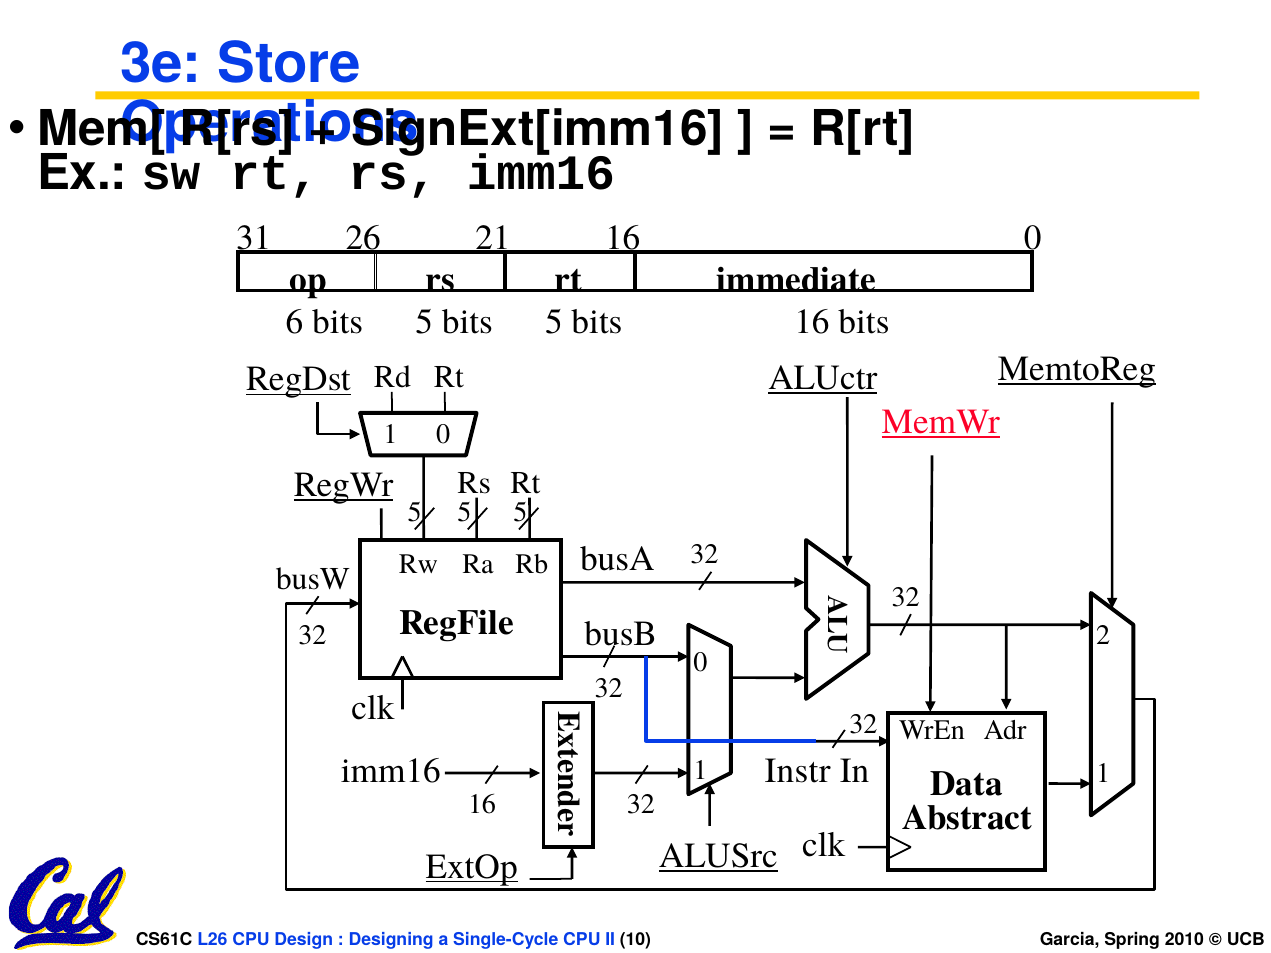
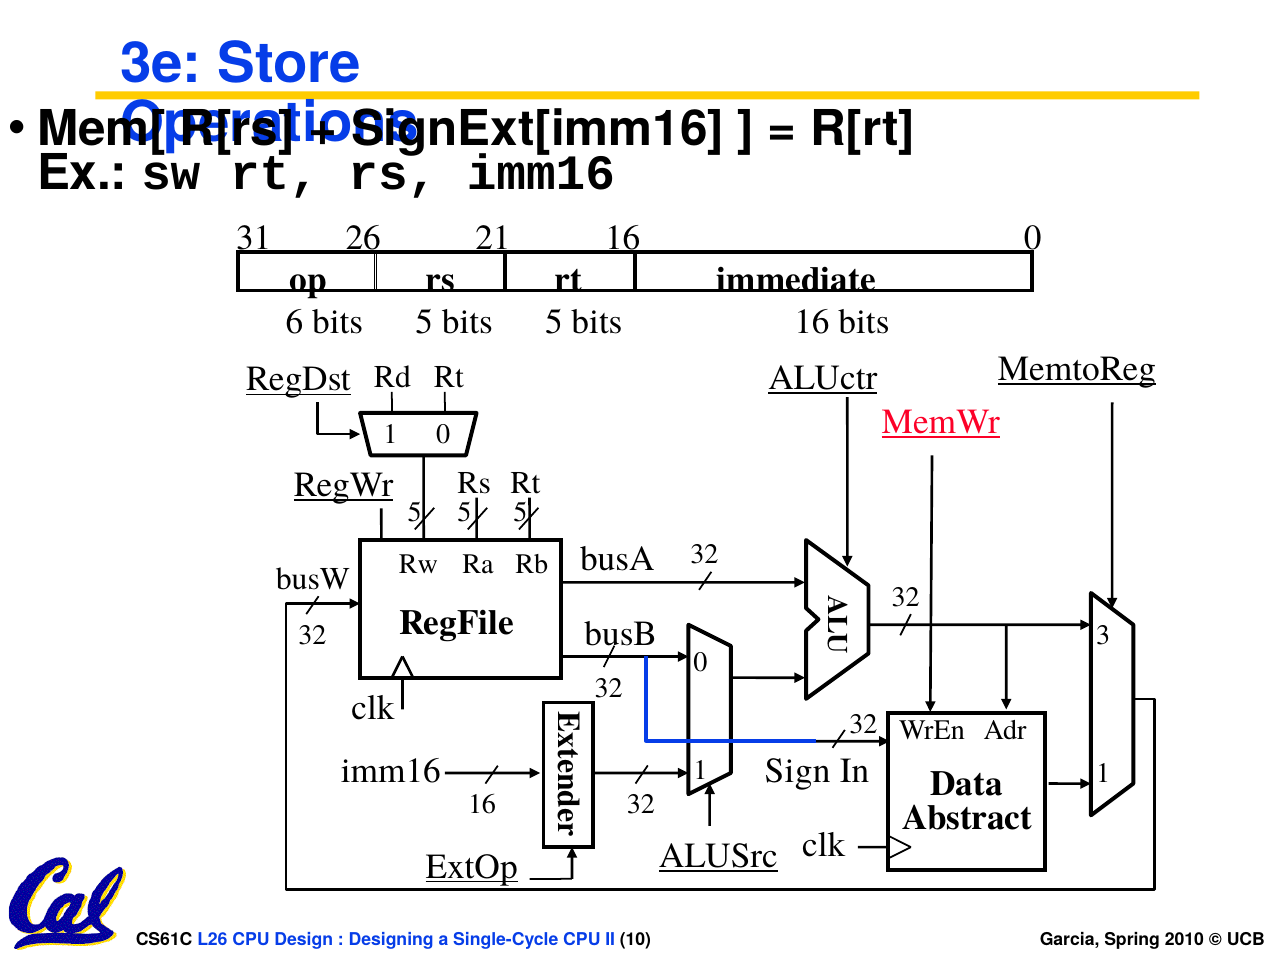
2: 2 -> 3 (1103, 635)
Instr: Instr -> Sign (798, 771)
